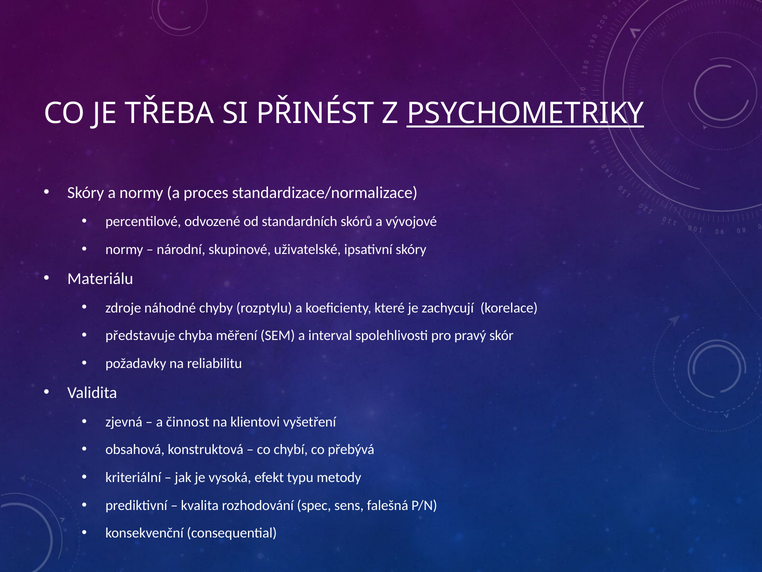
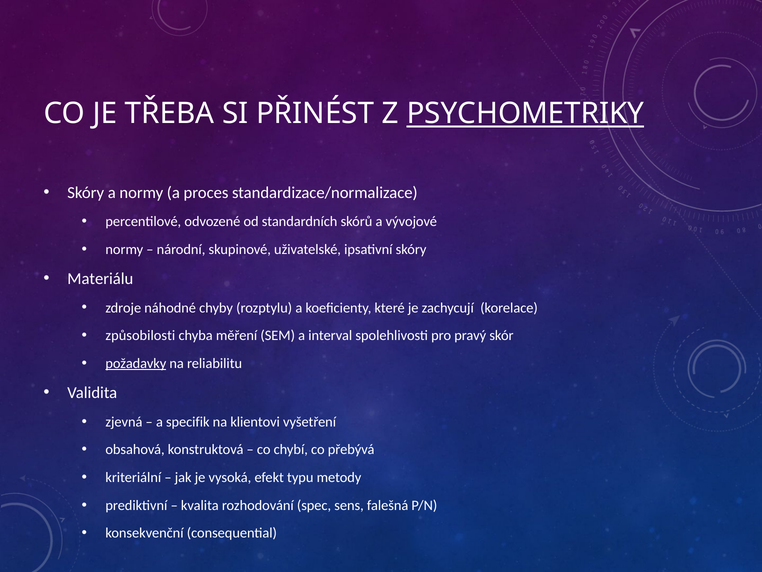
představuje: představuje -> způsobilosti (140, 335)
požadavky underline: none -> present (136, 363)
činnost: činnost -> specifik (188, 421)
